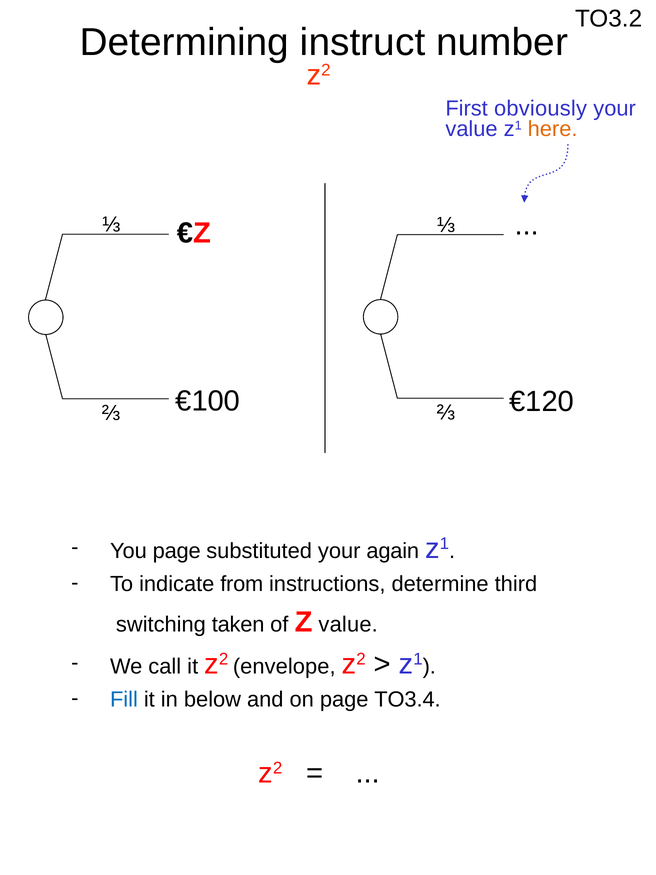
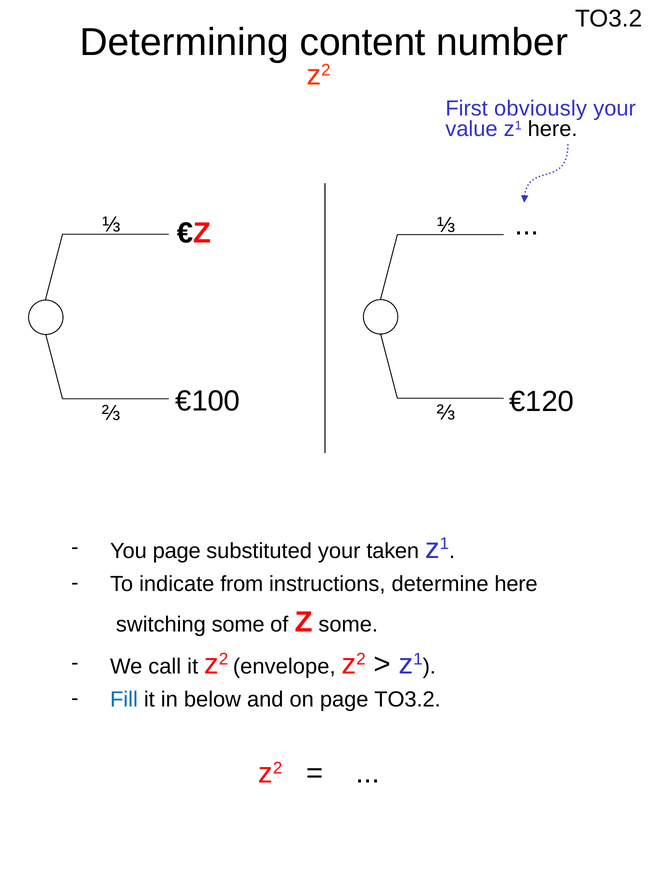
instruct: instruct -> content (363, 43)
here colour: orange -> black (553, 129)
again: again -> taken (393, 551)
determine third: third -> here (516, 584)
switching taken: taken -> some (238, 624)
Z value: value -> some (348, 624)
page TO3.4: TO3.4 -> TO3.2 (407, 699)
